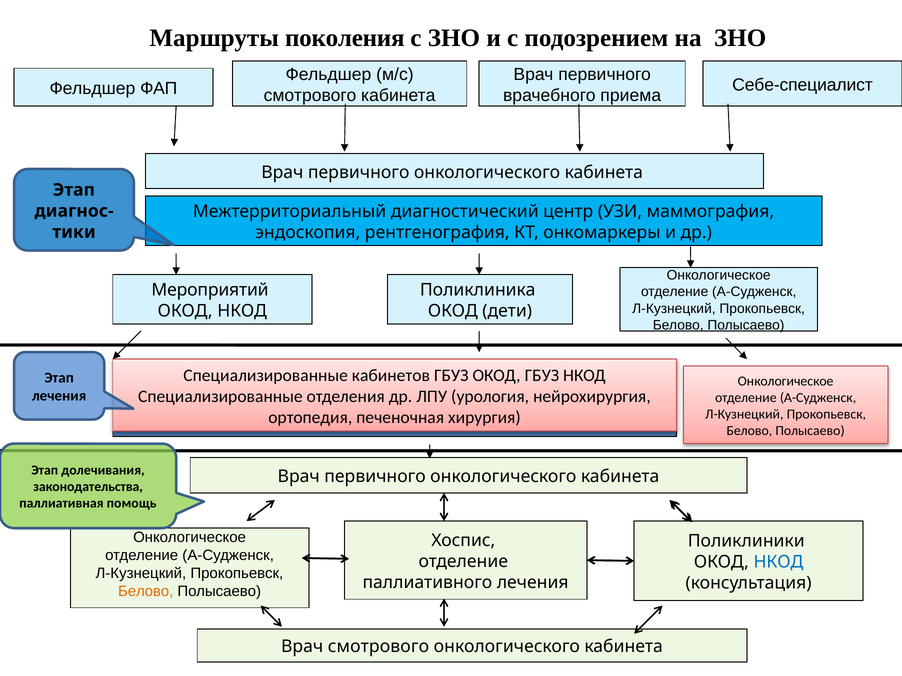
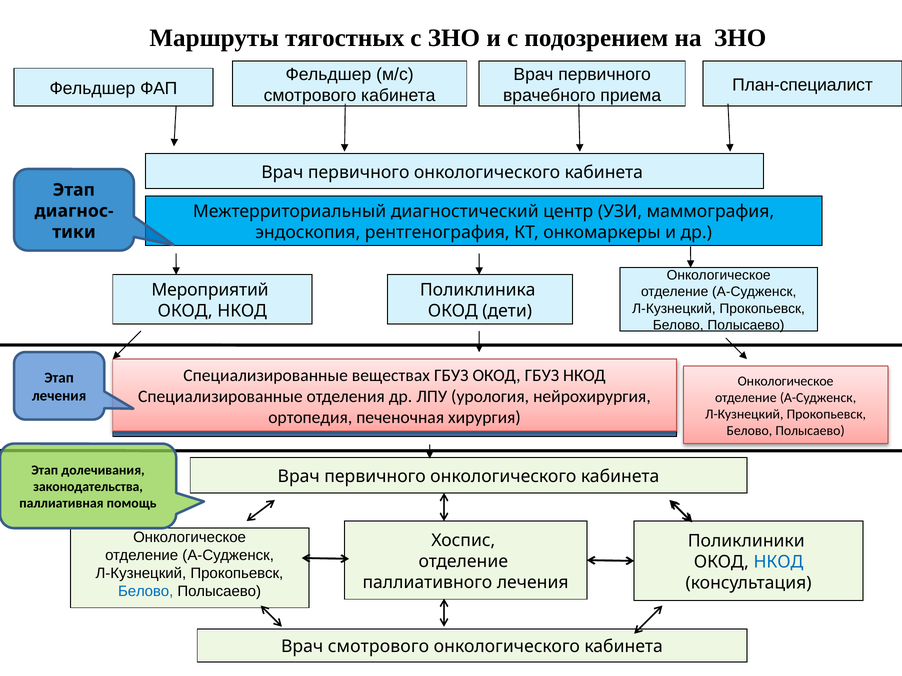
поколения: поколения -> тягостных (345, 38)
Себе-специалист: Себе-специалист -> План-специалист (803, 85)
кабинетов: кабинетов -> веществах (391, 376)
Белово colour: orange -> blue (146, 592)
